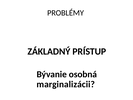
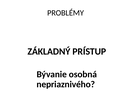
marginalizácii: marginalizácii -> nepriaznivého (66, 84)
